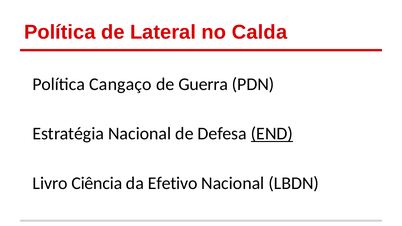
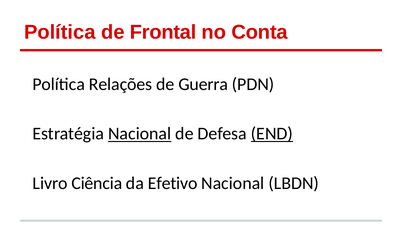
Lateral: Lateral -> Frontal (163, 32)
Calda: Calda -> Conta (260, 32)
Cangaço: Cangaço -> Relações (121, 84)
Nacional underline: none -> present (140, 134)
